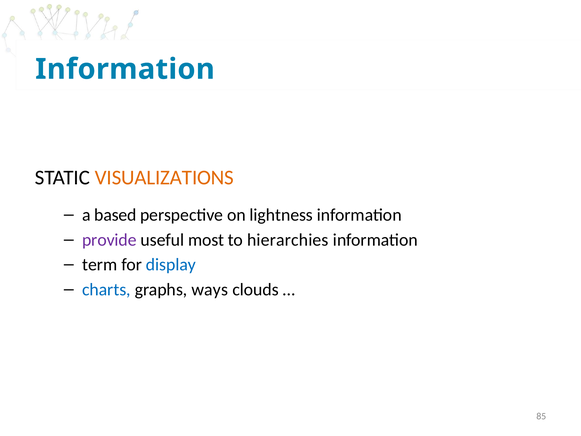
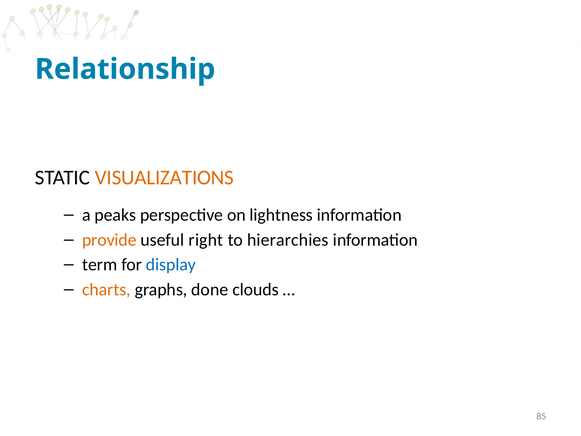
Information: Information -> Relationship (125, 69)
based: based -> peaks (115, 215)
provide colour: purple -> orange (109, 240)
most: most -> right (206, 240)
charts colour: blue -> orange (106, 289)
ways: ways -> done (210, 289)
